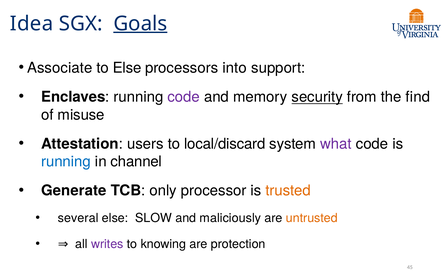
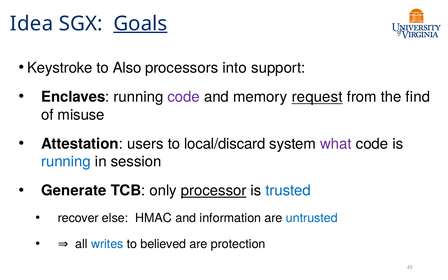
Associate: Associate -> Keystroke (60, 68)
to Else: Else -> Also (127, 68)
security: security -> request (317, 97)
channel: channel -> session (136, 162)
processor underline: none -> present (214, 191)
trusted colour: orange -> blue (288, 191)
several: several -> recover (78, 218)
SLOW: SLOW -> HMAC (154, 218)
maliciously: maliciously -> information (230, 218)
untrusted colour: orange -> blue (312, 218)
writes colour: purple -> blue (107, 244)
knowing: knowing -> believed (163, 244)
